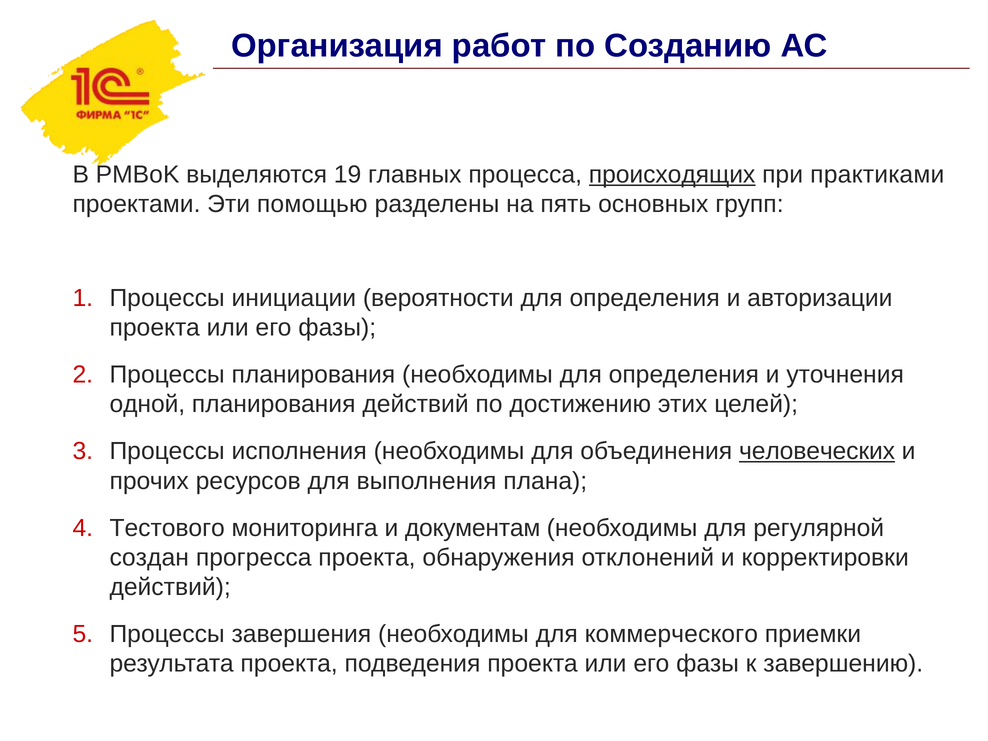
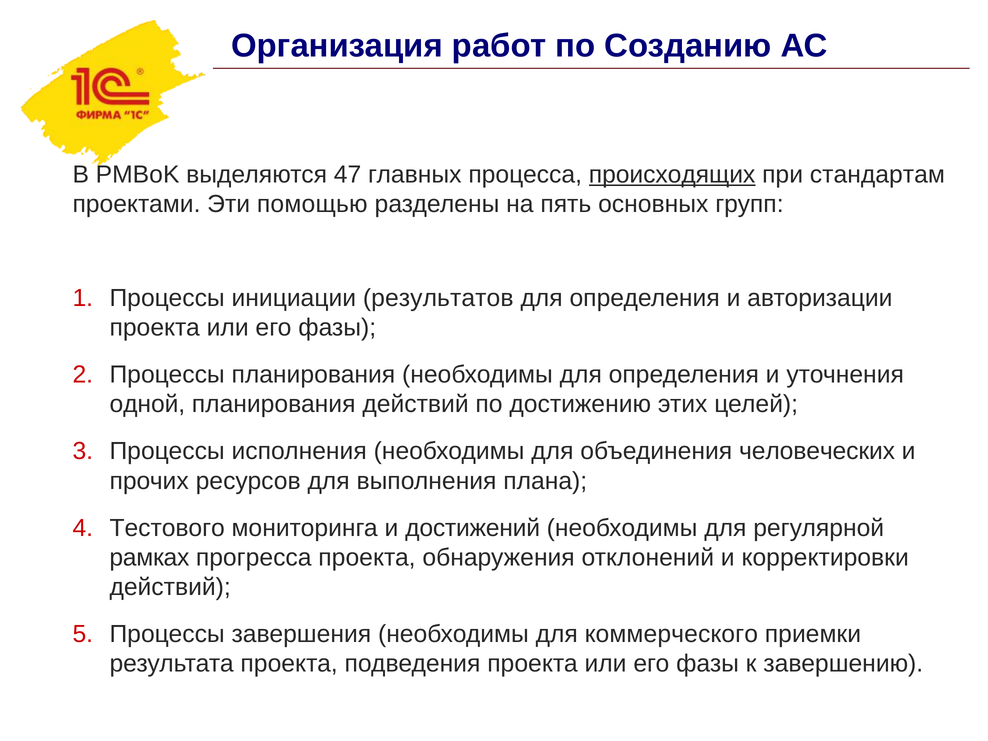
19: 19 -> 47 (348, 175)
практиками: практиками -> стандартам (877, 175)
вероятности: вероятности -> результатов (438, 298)
человеческих underline: present -> none (817, 451)
документам: документам -> достижений (473, 528)
создан: создан -> рамках (149, 557)
